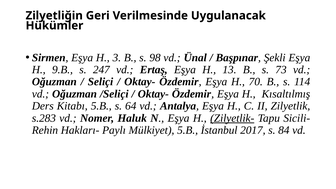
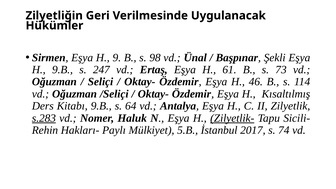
3: 3 -> 9 (117, 58)
13: 13 -> 61 (229, 70)
70: 70 -> 46 (256, 82)
Kitabı 5.B: 5.B -> 9.B (101, 106)
s.283 underline: none -> present (44, 118)
84: 84 -> 74 (284, 130)
